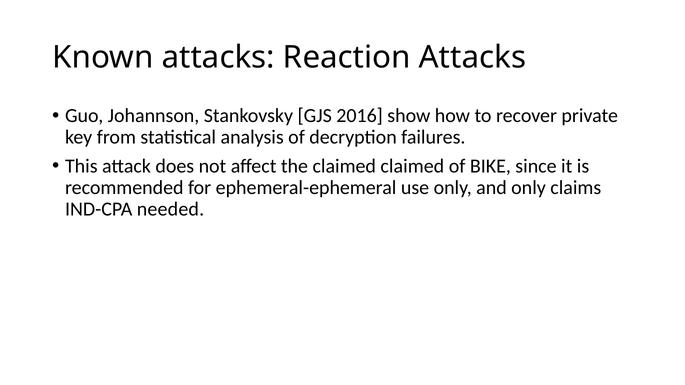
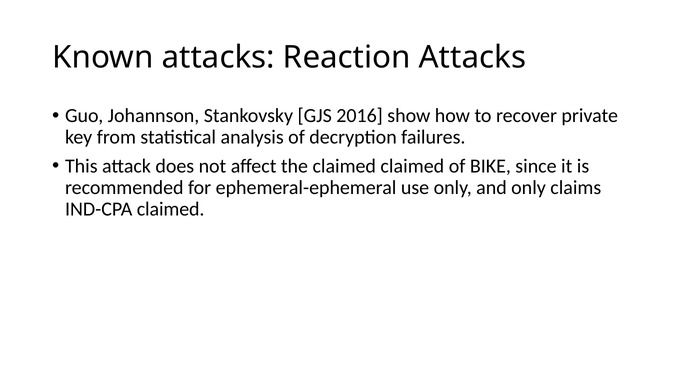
IND-CPA needed: needed -> claimed (171, 209)
